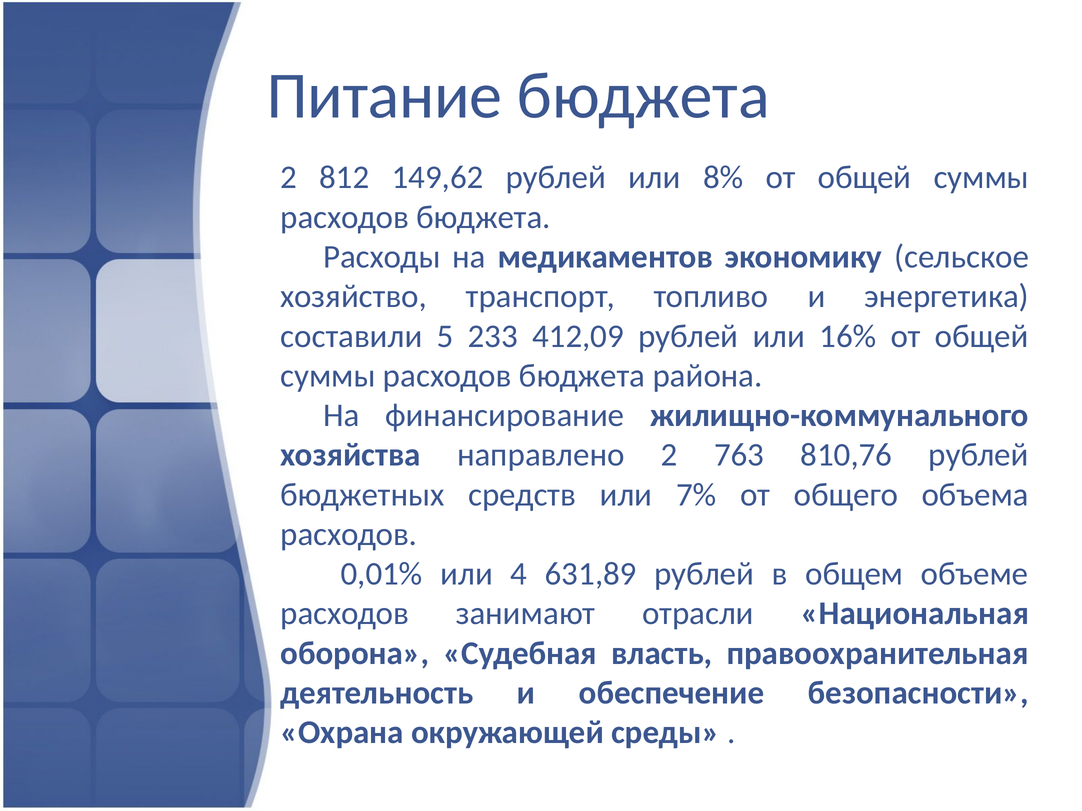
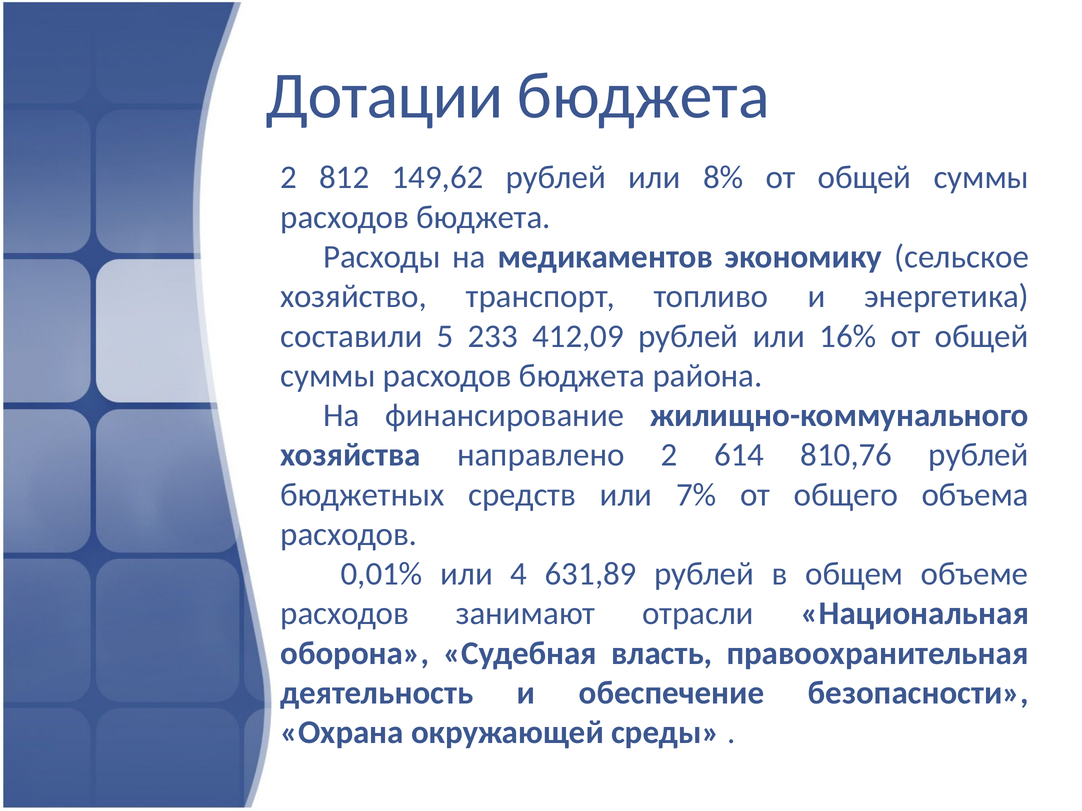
Питание: Питание -> Дотации (385, 96)
763: 763 -> 614 (739, 455)
